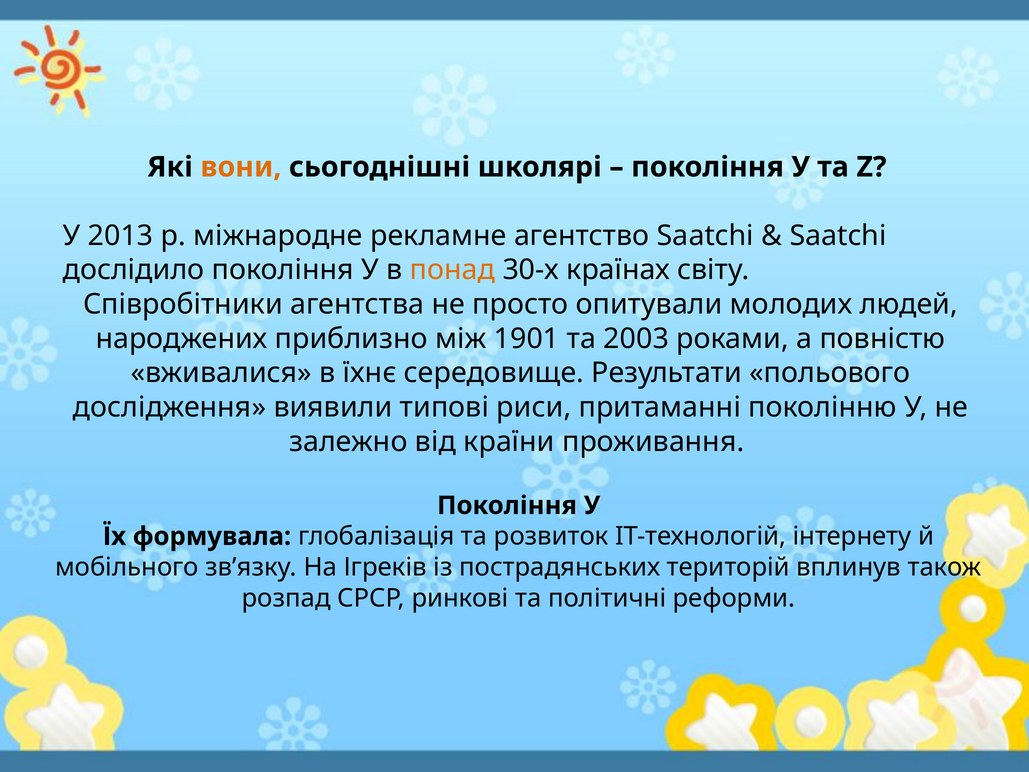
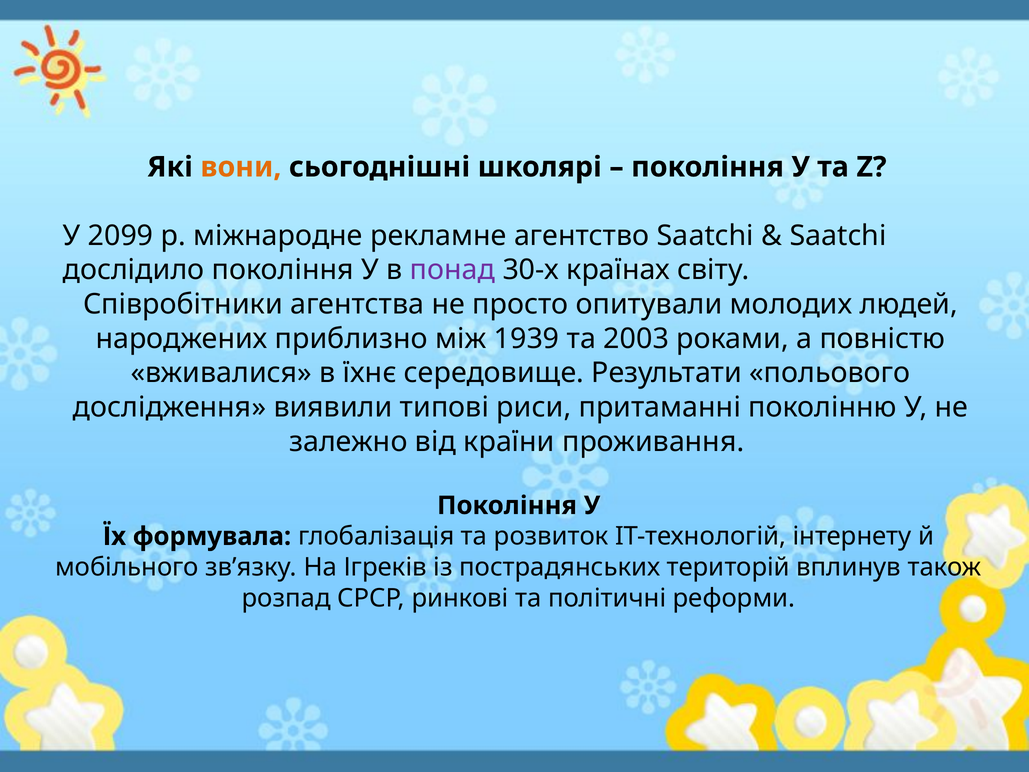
2013: 2013 -> 2099 (121, 236)
понад colour: orange -> purple (452, 270)
1901: 1901 -> 1939 (527, 339)
